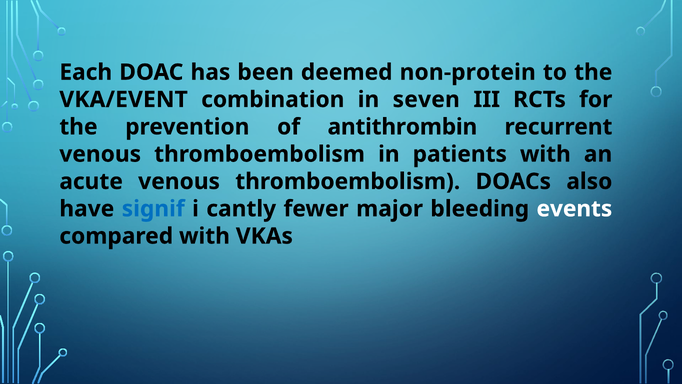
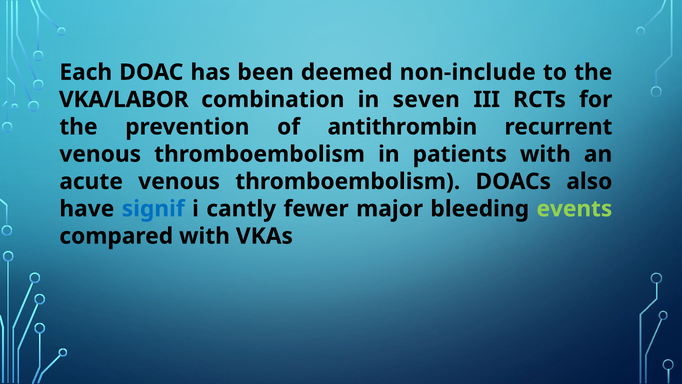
non-protein: non-protein -> non-include (468, 72)
VKA/EVENT: VKA/EVENT -> VKA/LABOR (124, 99)
events colour: white -> light green (574, 209)
